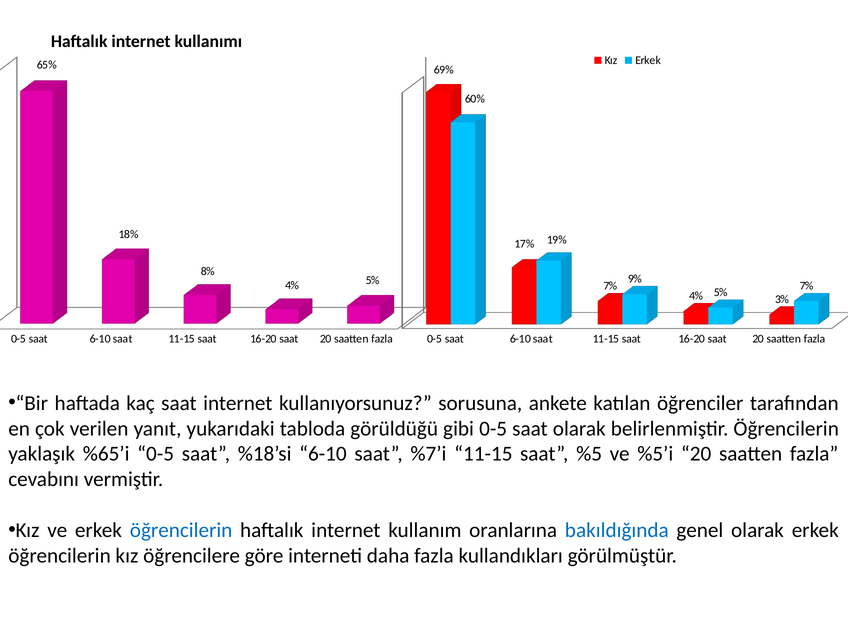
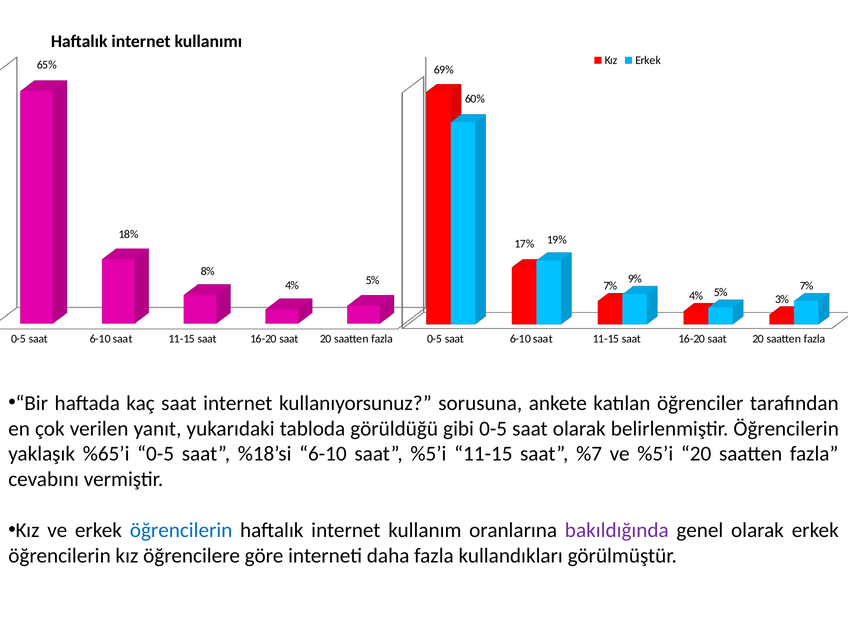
saat %7’i: %7’i -> %5’i (428, 454)
%5: %5 -> %7 (589, 454)
bakıldığında colour: blue -> purple (617, 530)
